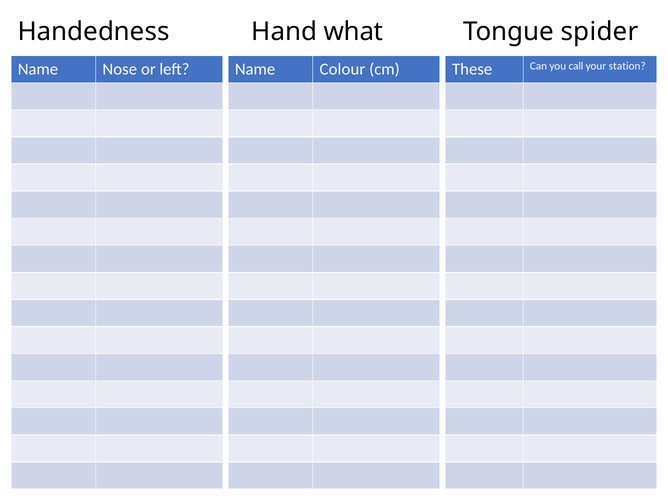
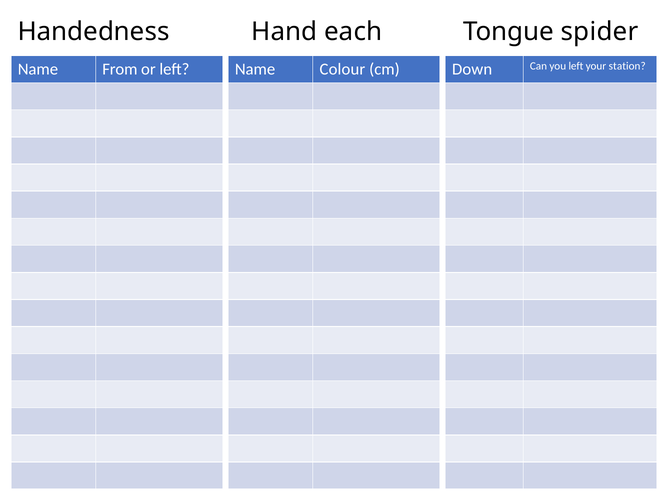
what: what -> each (353, 32)
Nose: Nose -> From (120, 69)
These: These -> Down (472, 69)
you call: call -> left (576, 66)
